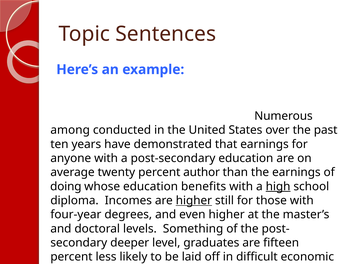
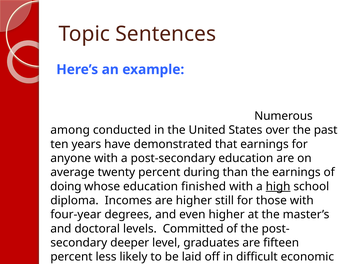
author: author -> during (202, 172)
benefits: benefits -> finished (204, 186)
higher underline: present -> none (194, 200)
Something: Something -> Committed (193, 229)
